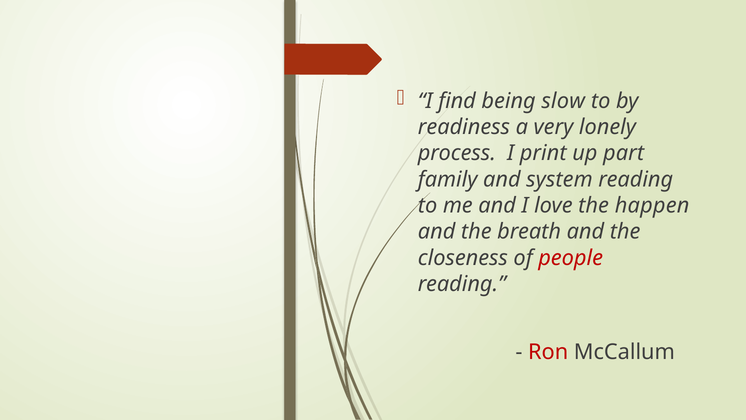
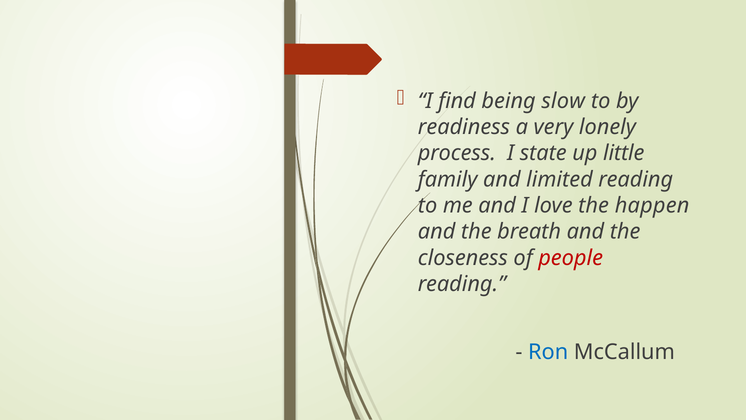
print: print -> state (543, 153)
part: part -> little (624, 153)
system: system -> limited (559, 179)
Ron colour: red -> blue (548, 352)
